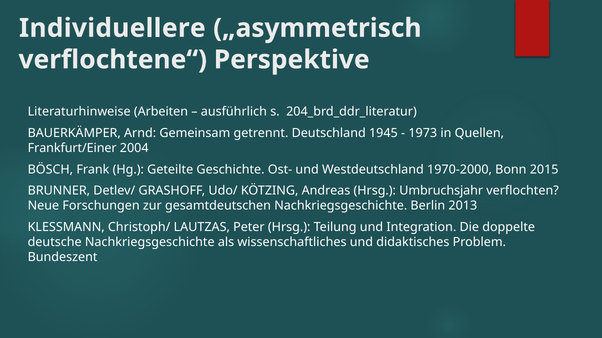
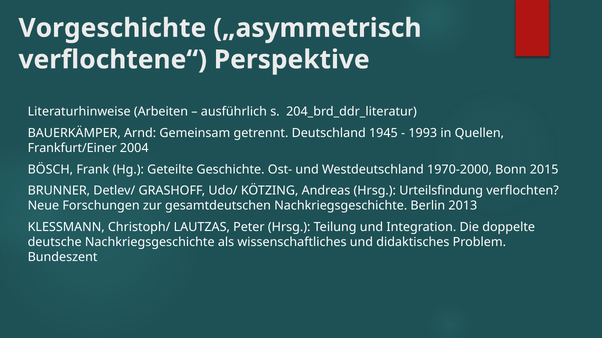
Individuellere: Individuellere -> Vorgeschichte (112, 28)
1973: 1973 -> 1993 (423, 133)
Umbruchsjahr: Umbruchsjahr -> Urteilsfindung (441, 191)
